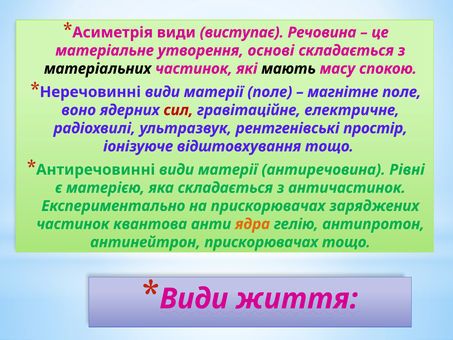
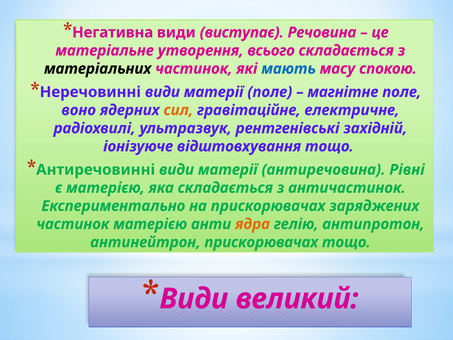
Асиметрія: Асиметрія -> Негативна (113, 32)
основі: основі -> всього (271, 51)
мають colour: black -> blue (289, 69)
сил colour: red -> orange (178, 110)
простір: простір -> західній (375, 128)
частинок квантова: квантова -> матерією (150, 224)
життя: життя -> великий (297, 299)
